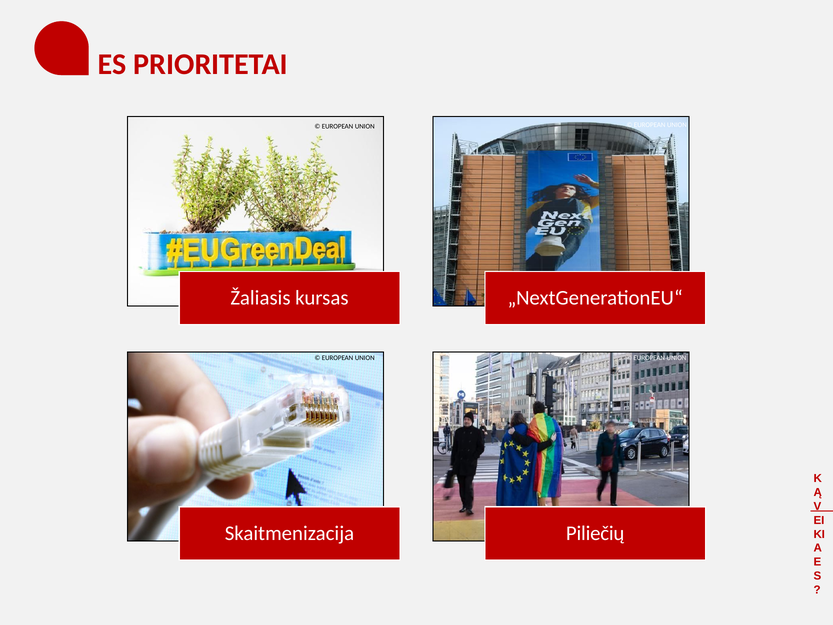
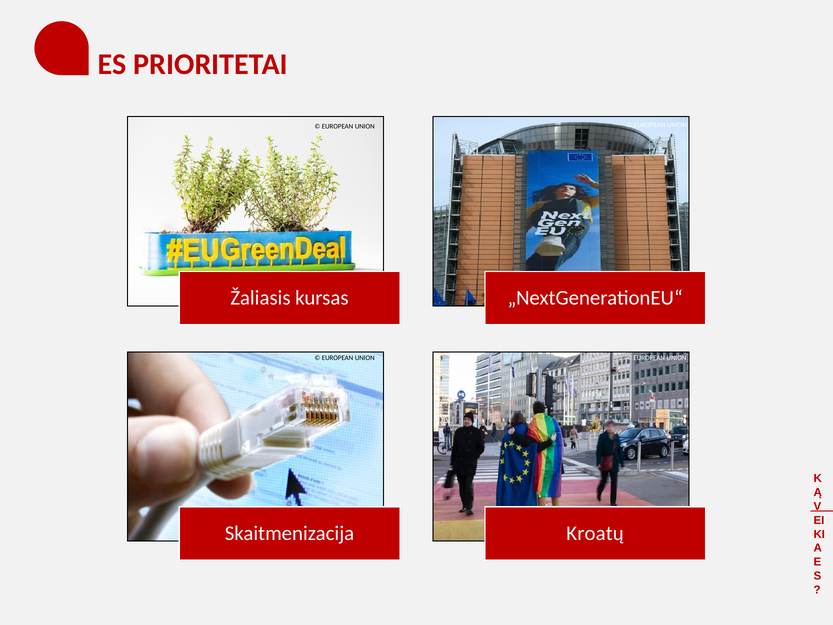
Piliečių: Piliečių -> Kroatų (595, 533)
